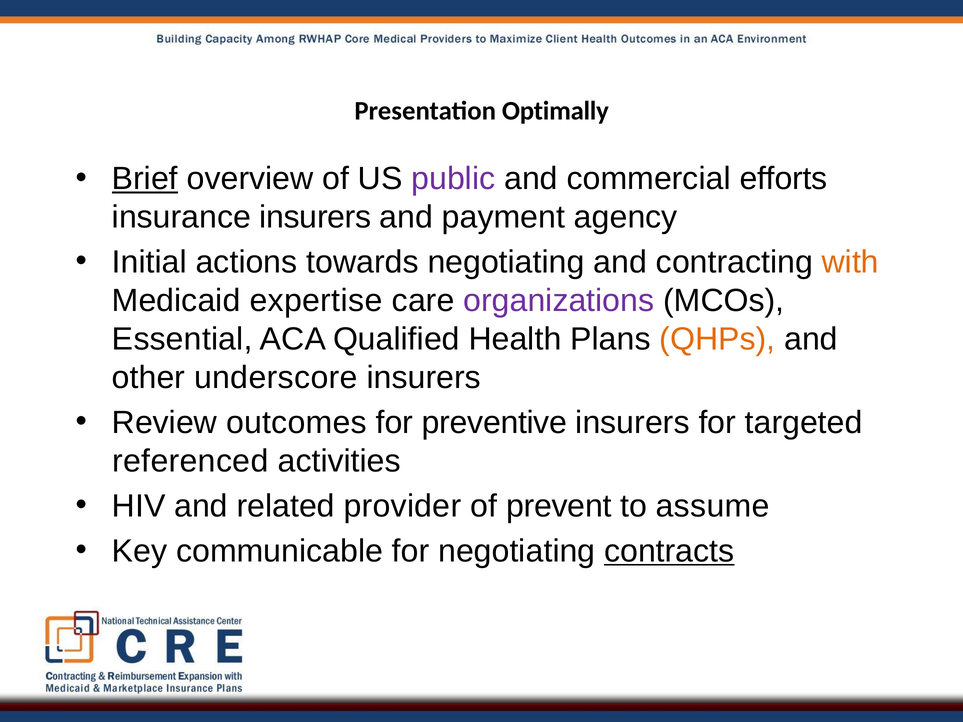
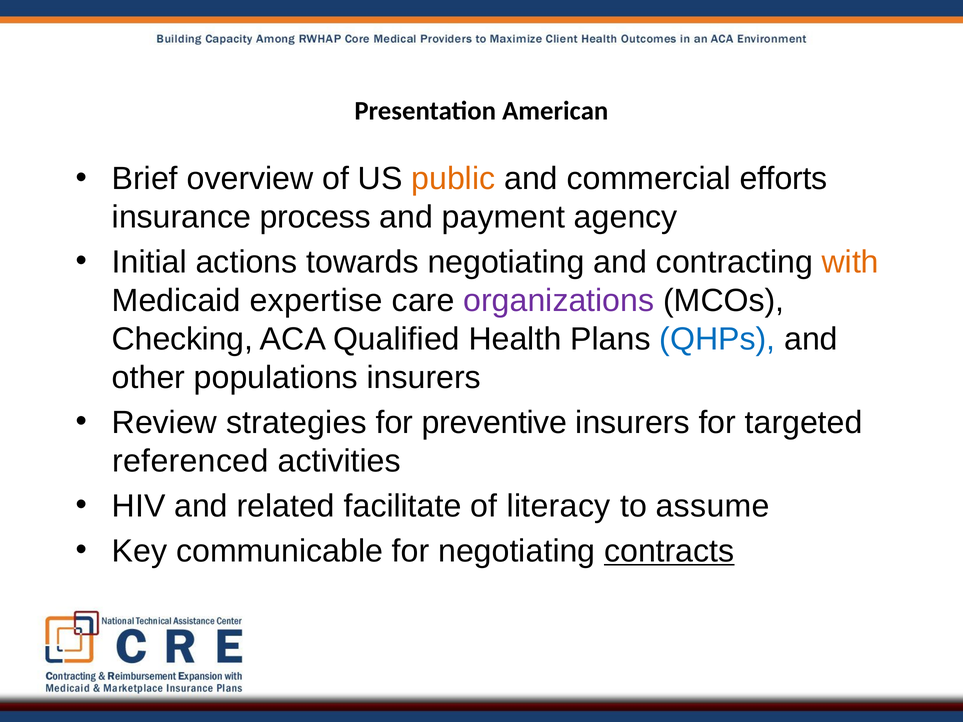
Optimally: Optimally -> American (555, 111)
Brief underline: present -> none (145, 179)
public colour: purple -> orange (453, 179)
insurance insurers: insurers -> process (315, 217)
Essential: Essential -> Checking (182, 339)
QHPs colour: orange -> blue (717, 339)
underscore: underscore -> populations (276, 378)
outcomes: outcomes -> strategies (296, 423)
provider: provider -> facilitate (403, 506)
prevent: prevent -> literacy (559, 506)
